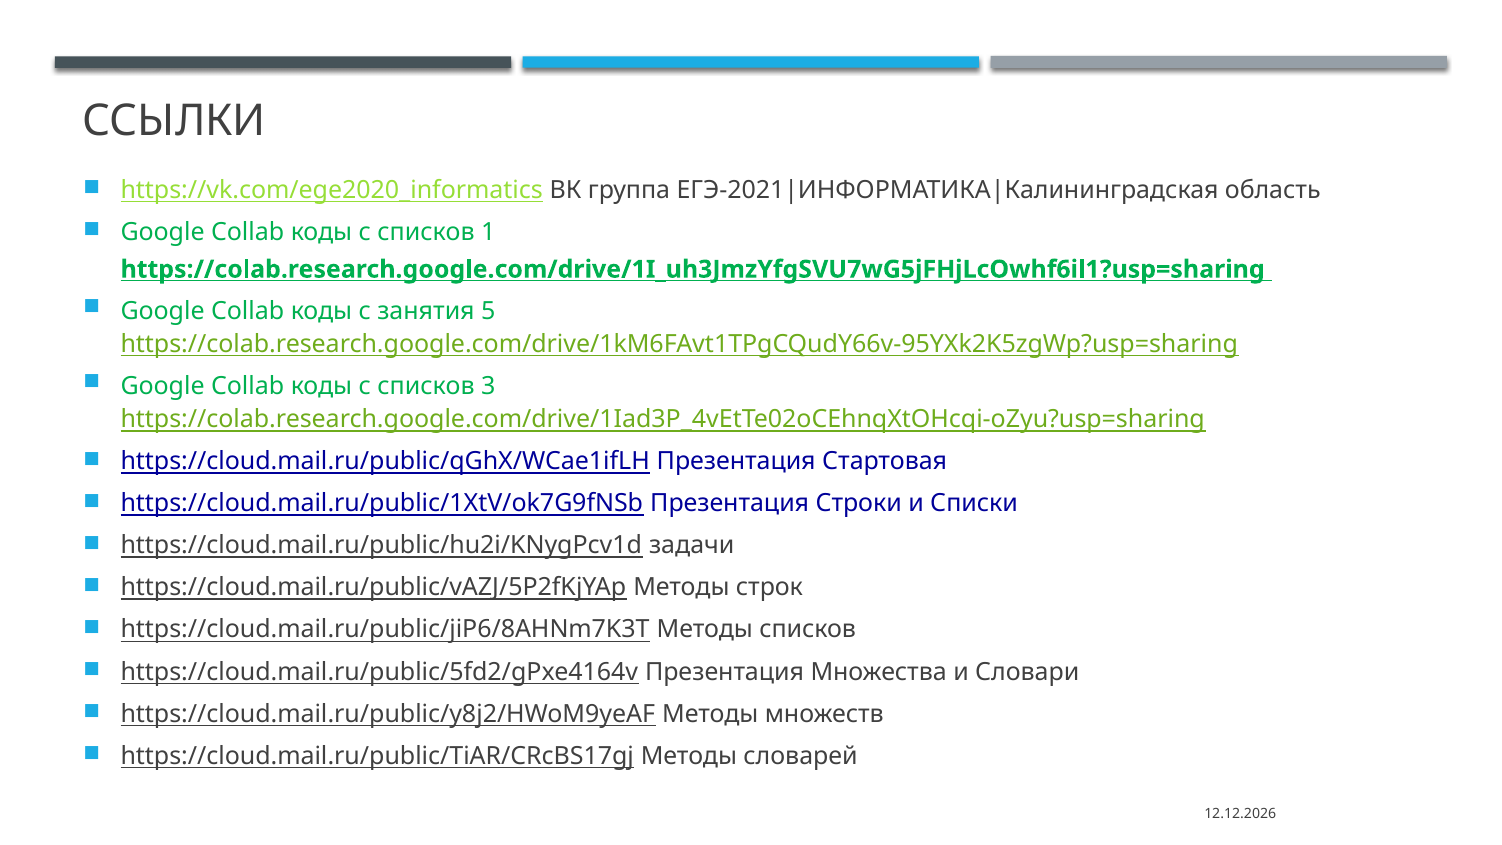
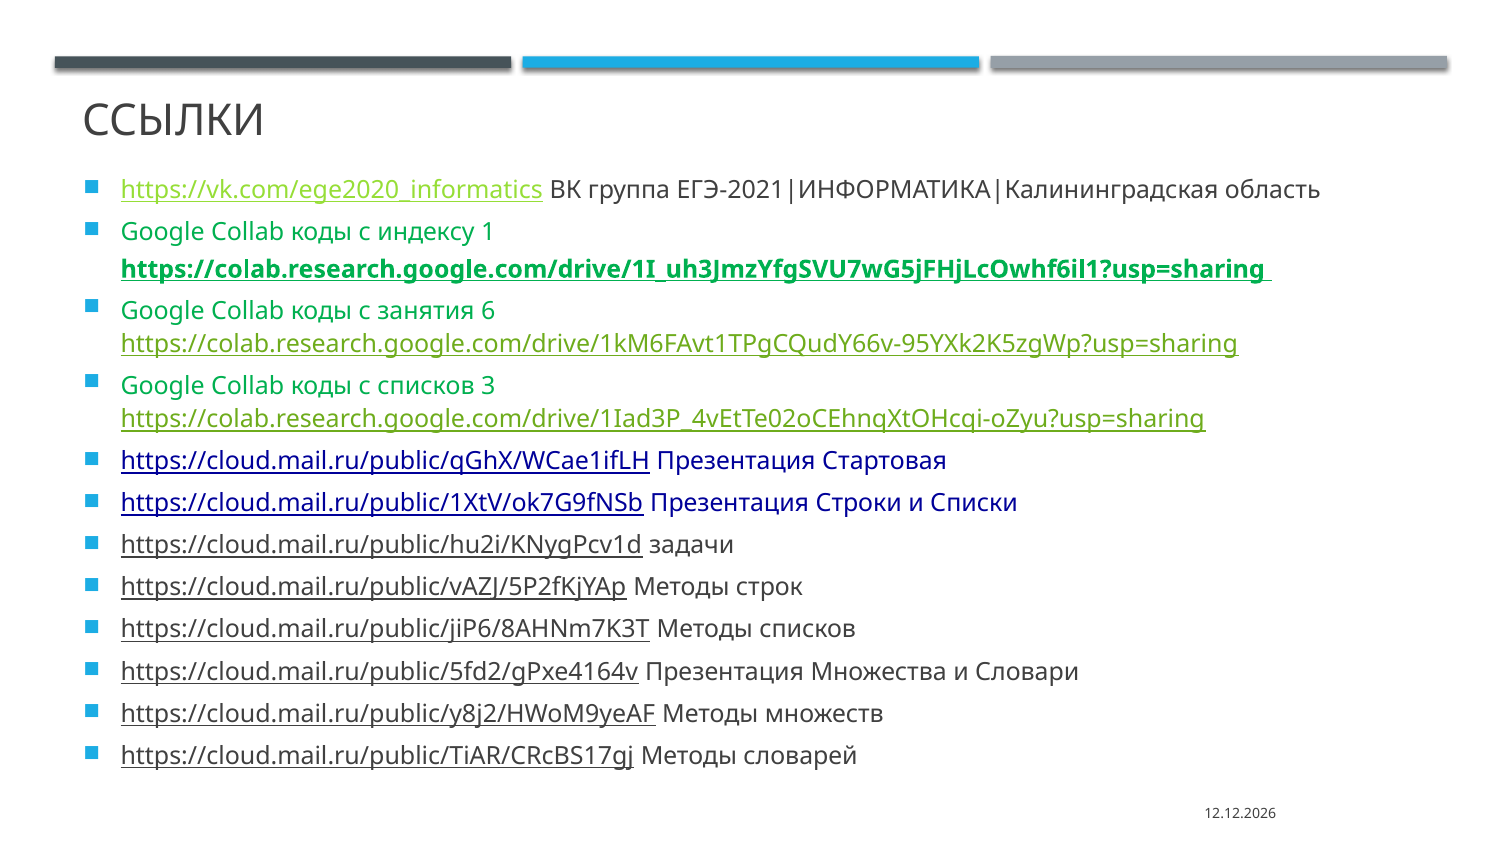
списков: списков -> индексу (426, 232)
5: 5 -> 6 (488, 311)
